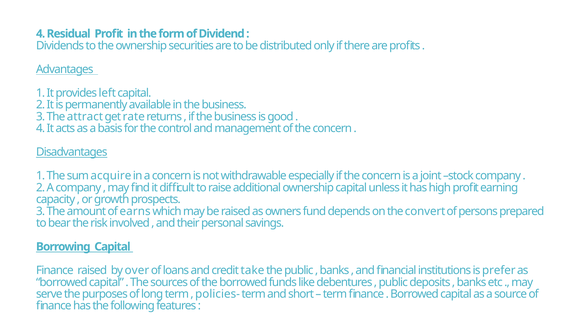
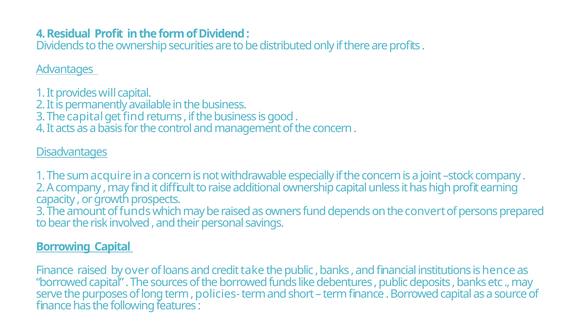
left: left -> will (107, 93)
The attract: attract -> capital (85, 117)
get rate: rate -> find (134, 117)
of earns: earns -> funds (135, 211)
prefer: prefer -> hence (499, 270)
